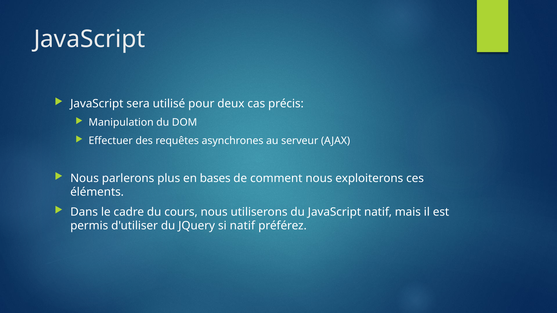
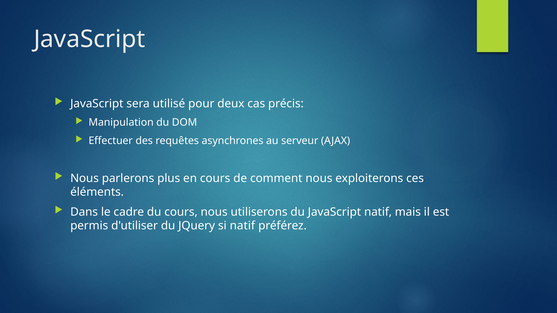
en bases: bases -> cours (215, 178)
